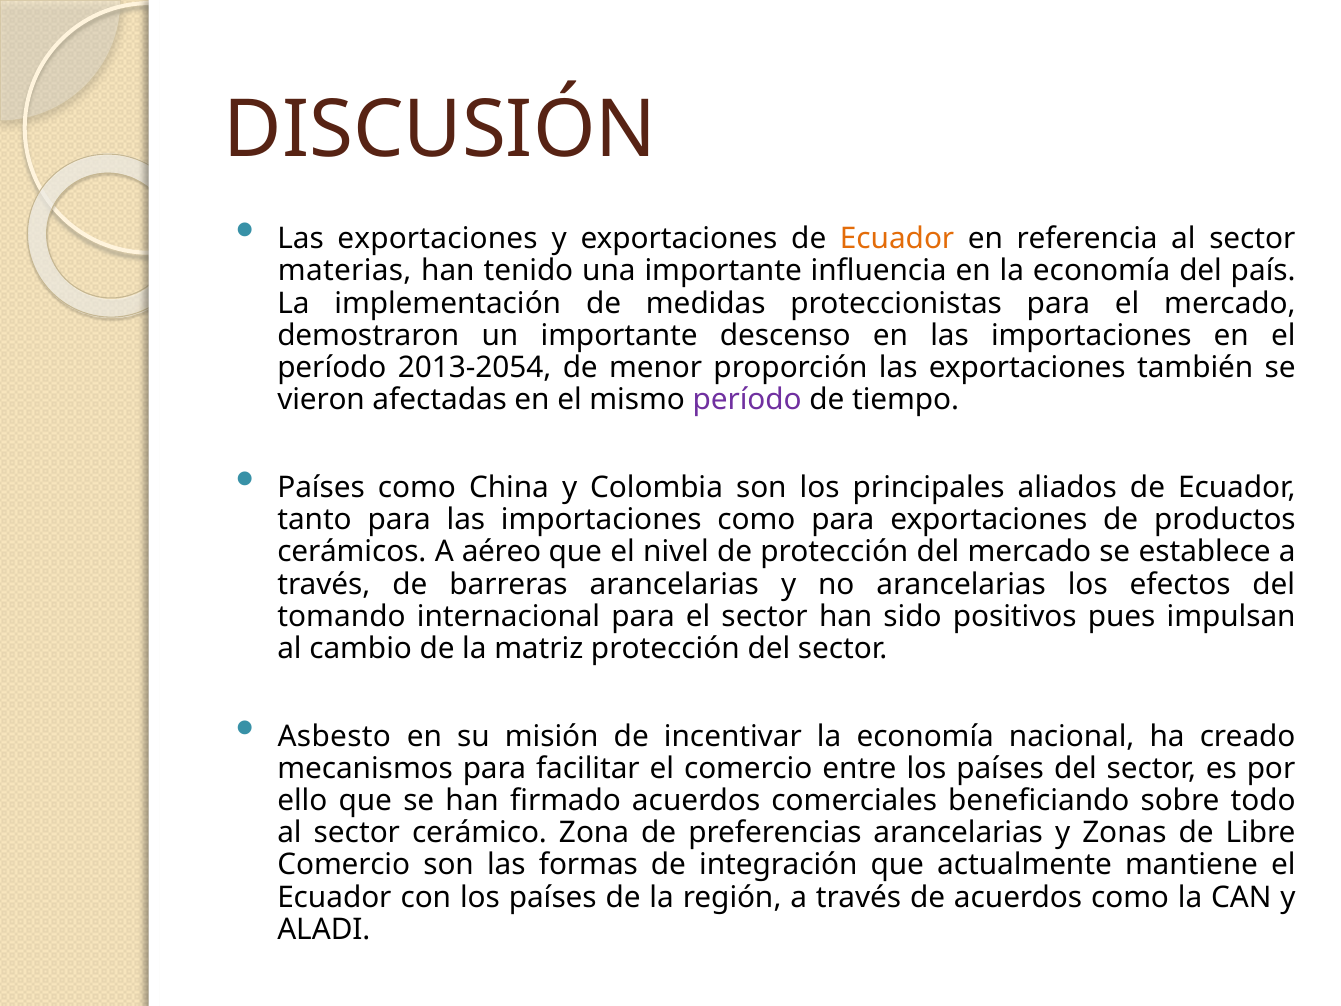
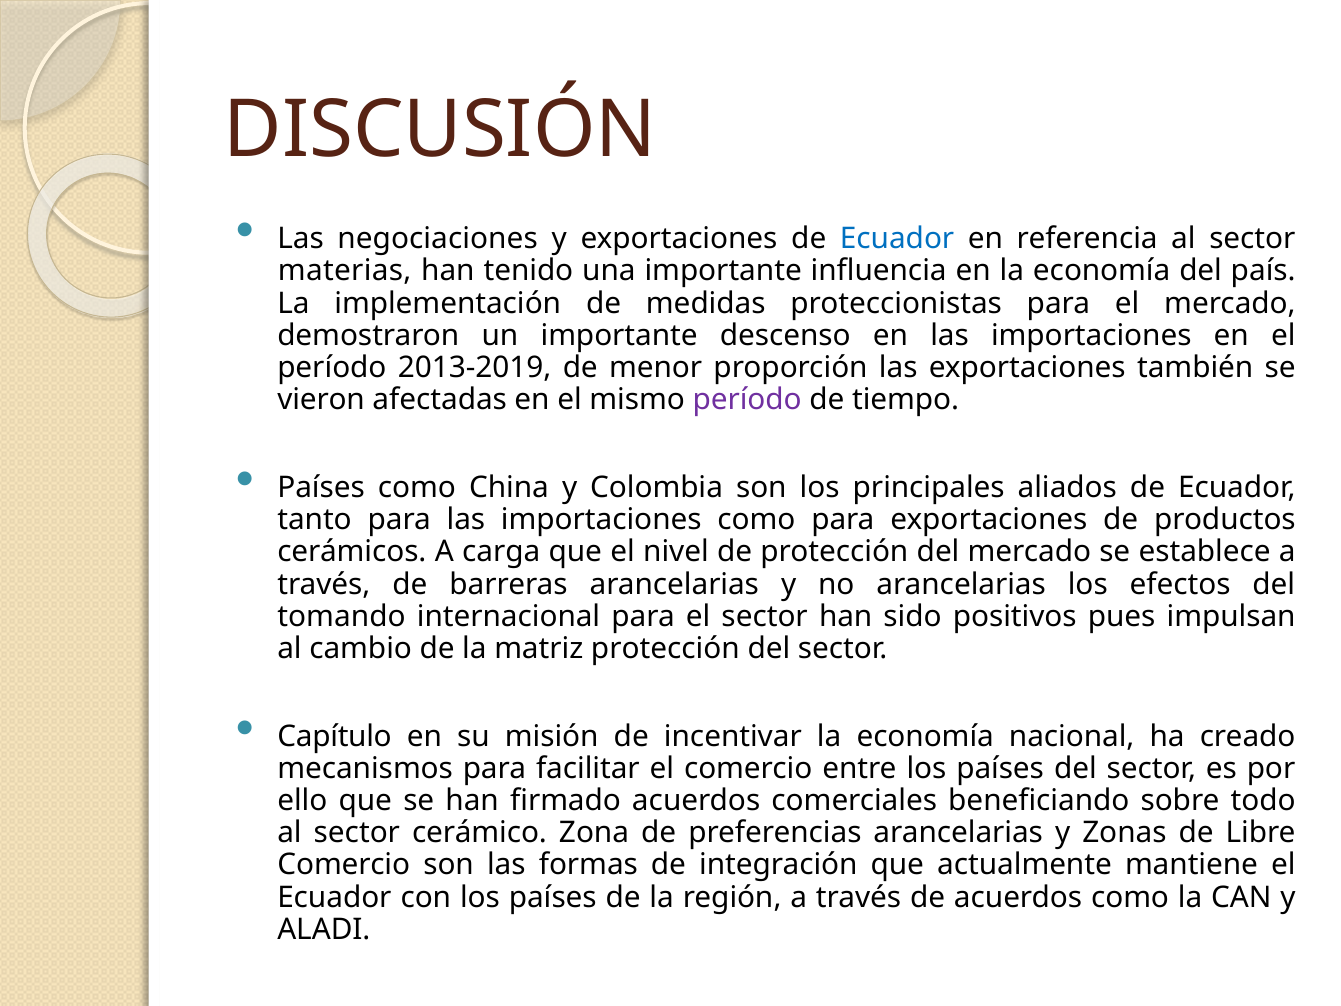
exportaciones: exportaciones -> negociaciones (438, 239)
Ecuador colour: orange -> blue (897, 239)
2013-2054: 2013-2054 -> 2013-2019 (475, 368)
aéreo: aéreo -> carga (501, 552)
Asbesto: Asbesto -> Capítulo (335, 736)
